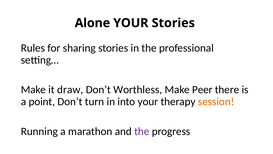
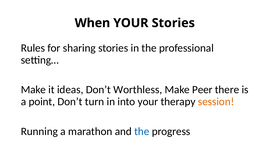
Alone: Alone -> When (92, 23)
draw: draw -> ideas (70, 89)
the colour: purple -> blue (142, 131)
